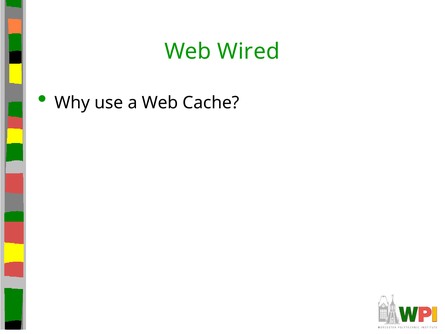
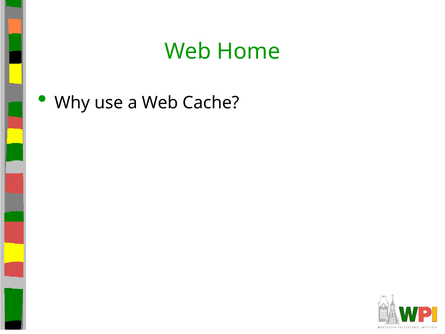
Wired: Wired -> Home (249, 52)
